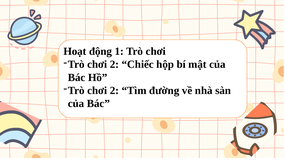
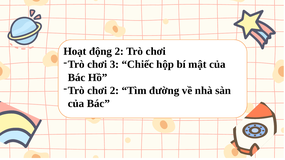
động 1: 1 -> 2 (119, 51)
2: 2 -> 3 (114, 65)
